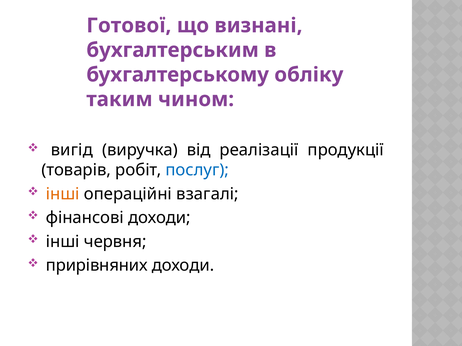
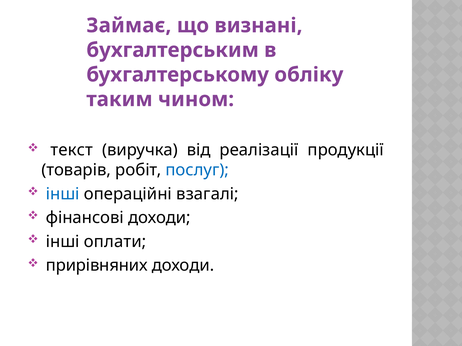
Готової: Готової -> Займає (129, 26)
вигід: вигід -> текст (72, 150)
інші colour: orange -> blue (63, 194)
червня: червня -> оплати (115, 242)
